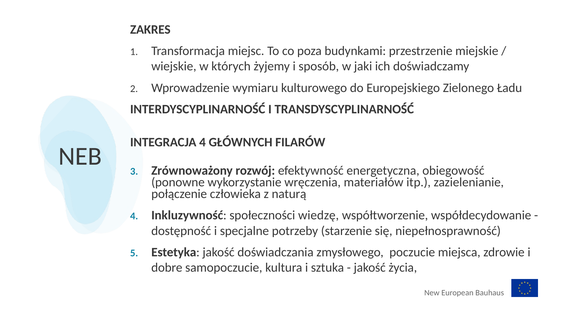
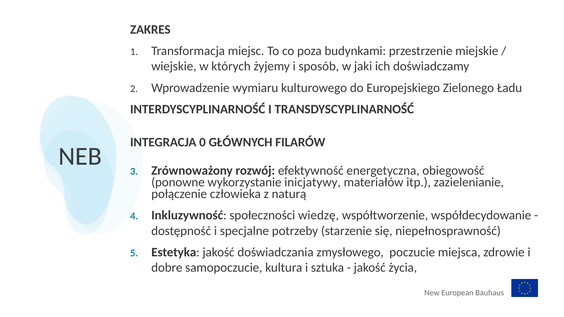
INTEGRACJA 4: 4 -> 0 (202, 142)
wręczenia: wręczenia -> inicjatywy (313, 182)
